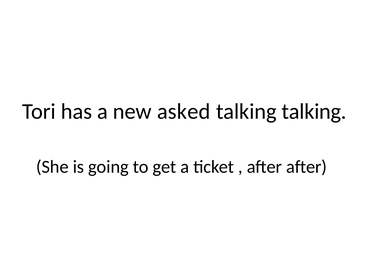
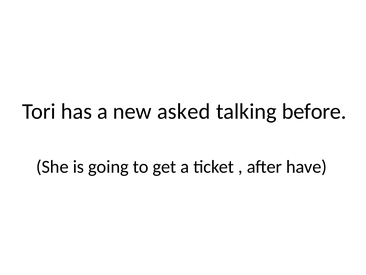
talking talking: talking -> before (314, 111)
after after: after -> have (306, 167)
